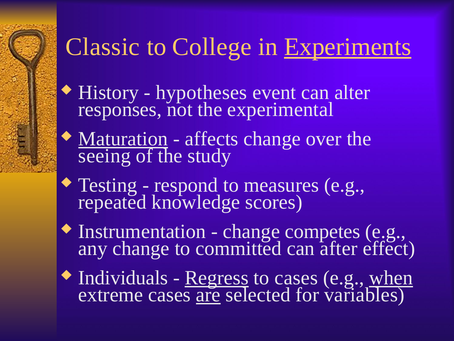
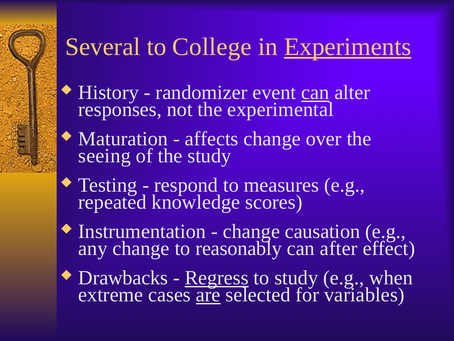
Classic: Classic -> Several (103, 47)
hypotheses: hypotheses -> randomizer (202, 92)
can underline: none -> present (315, 92)
Maturation underline: present -> none (123, 139)
competes: competes -> causation (323, 231)
committed: committed -> reasonably (239, 248)
Individuals: Individuals -> Drawbacks (123, 278)
to cases: cases -> study (296, 278)
when underline: present -> none (391, 278)
